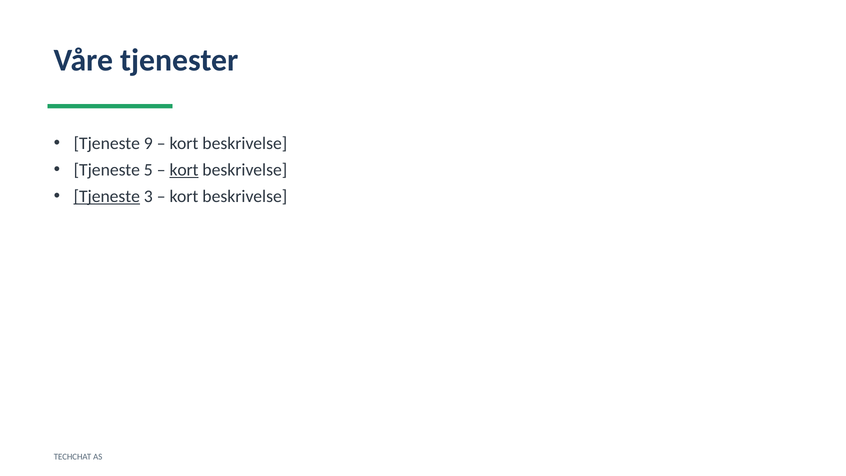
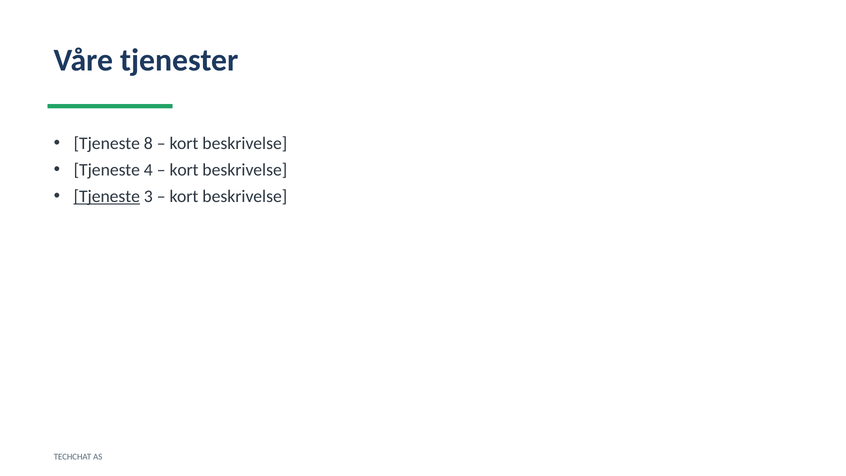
9: 9 -> 8 (148, 143)
5: 5 -> 4 (148, 170)
kort underline: present -> none (184, 170)
